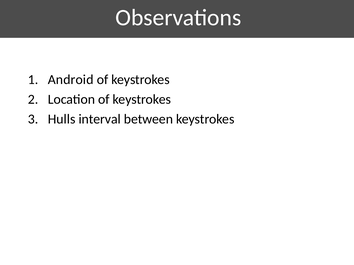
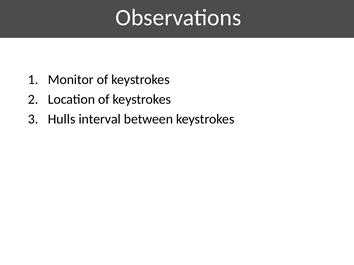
Android: Android -> Monitor (71, 80)
